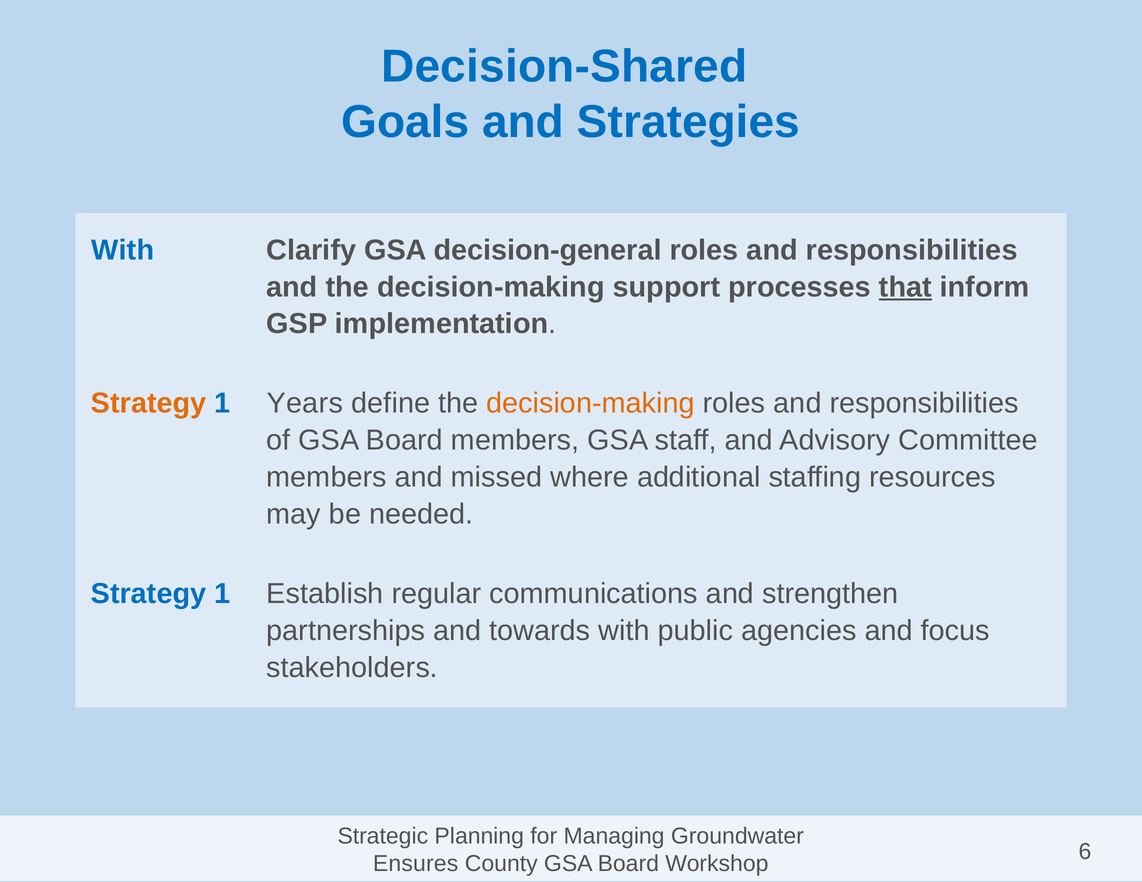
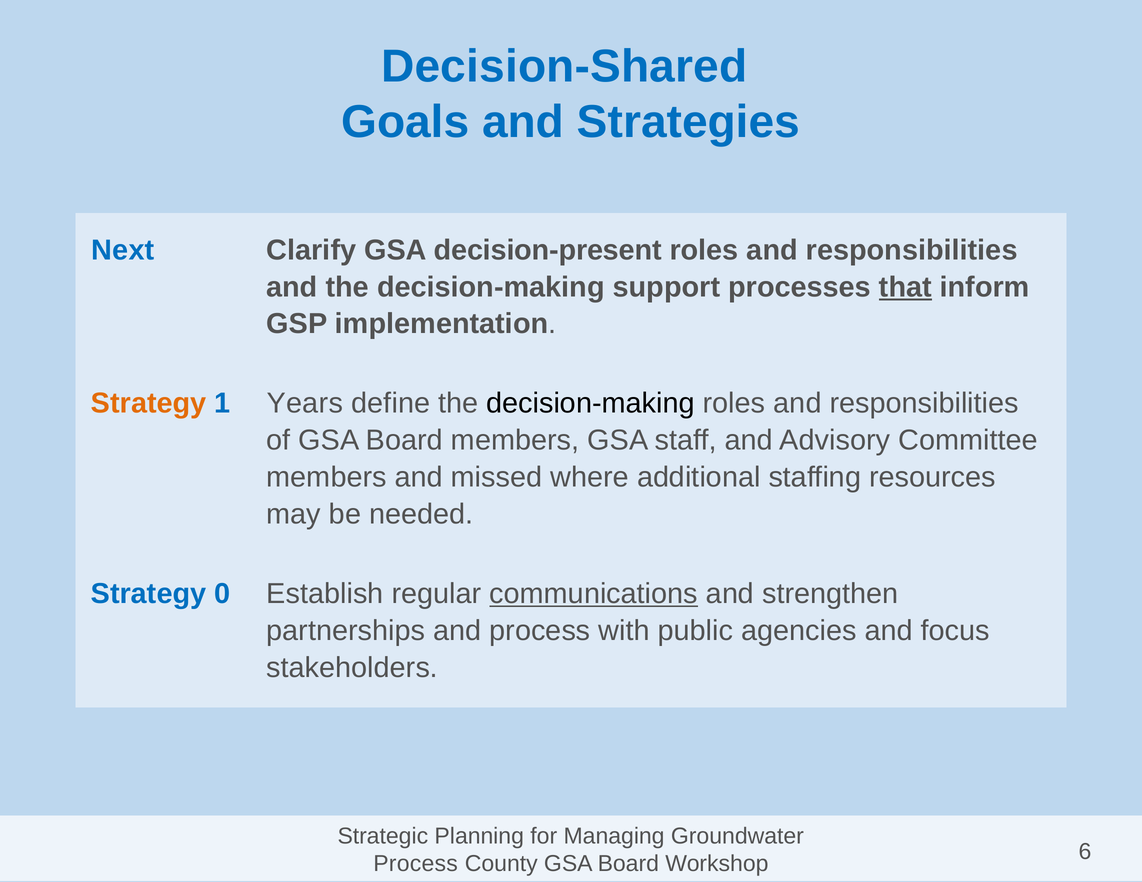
With: With -> Next (123, 250)
decision-general: decision-general -> decision-present (548, 250)
decision-making colour: orange -> black (590, 404)
1: 1 -> 0 (222, 594)
communications underline: none -> present (594, 594)
and towards: towards -> process (540, 631)
Ensures: Ensures -> Process (416, 864)
